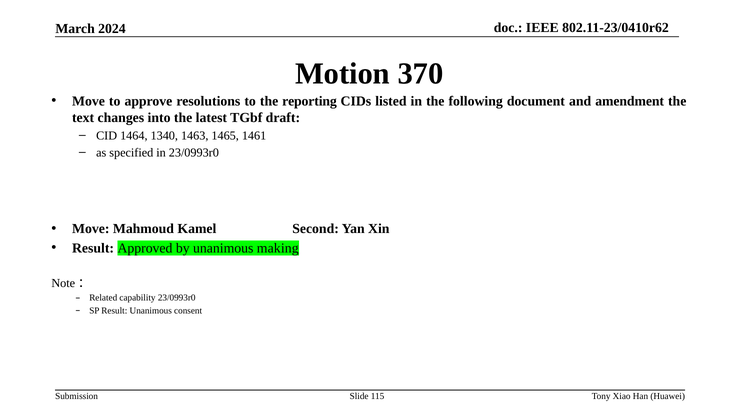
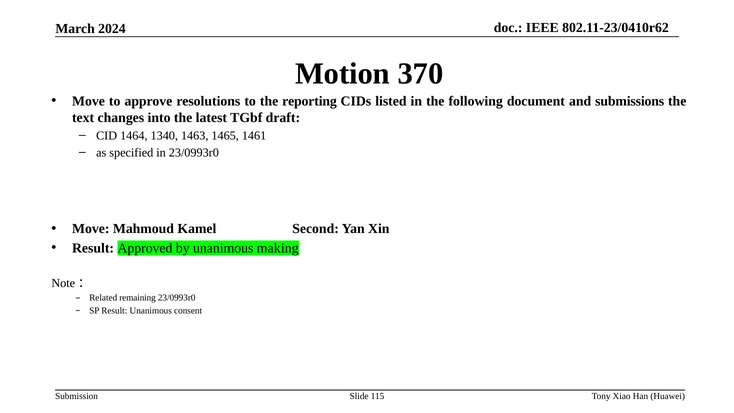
amendment: amendment -> submissions (630, 101)
capability: capability -> remaining (138, 298)
